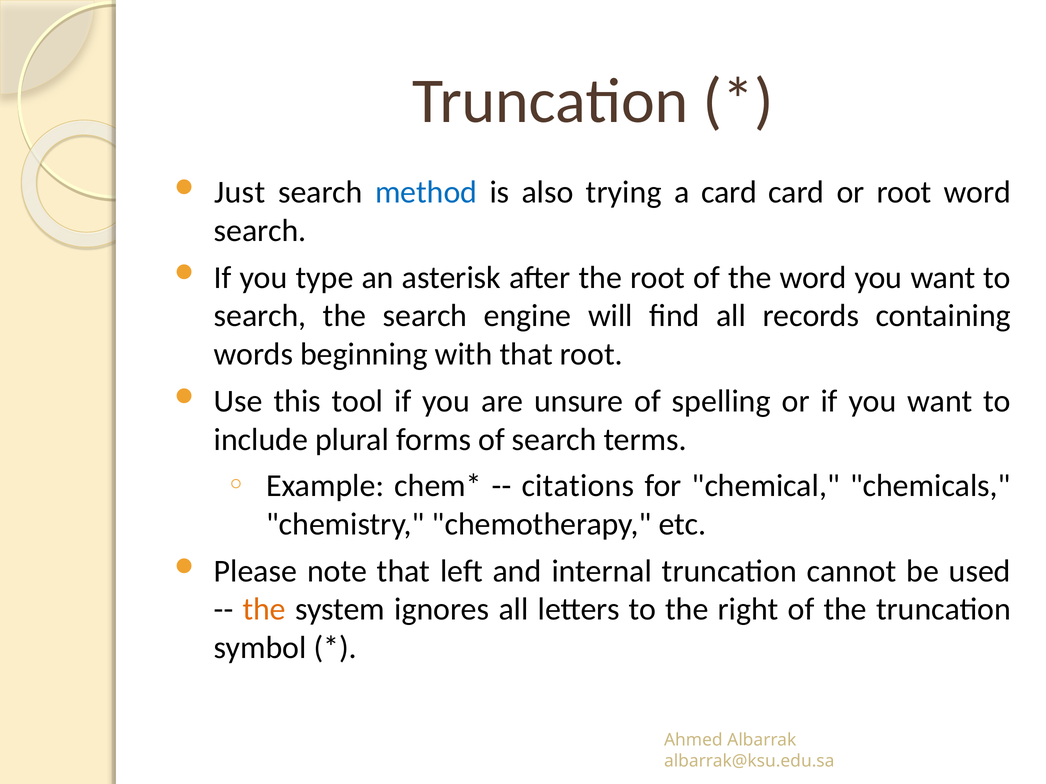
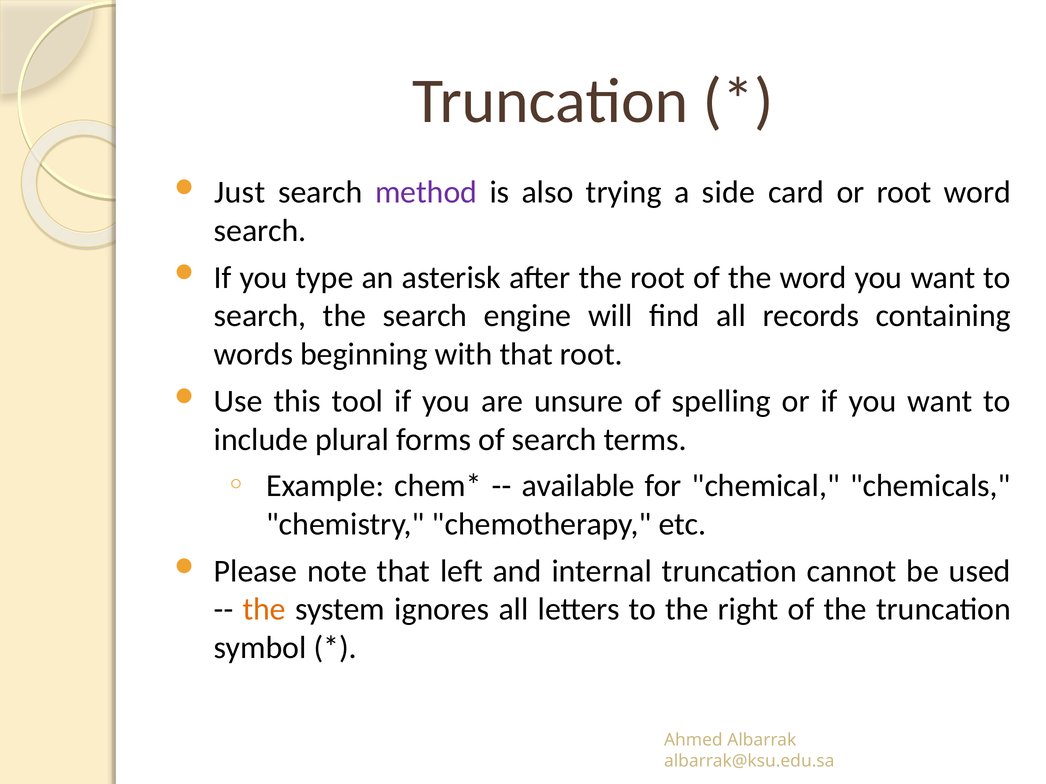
method colour: blue -> purple (426, 192)
a card: card -> side (729, 192)
citations: citations -> available (578, 486)
